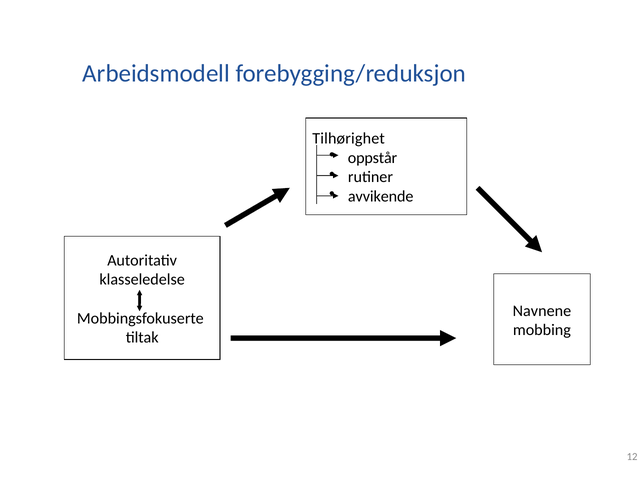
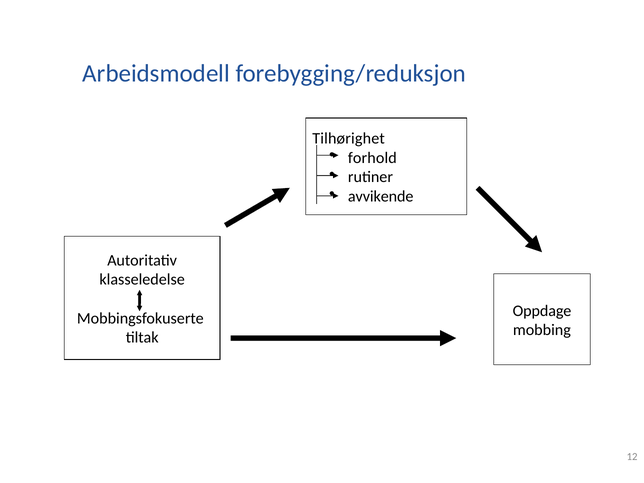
oppstår: oppstår -> forhold (372, 158)
Navnene: Navnene -> Oppdage (542, 311)
